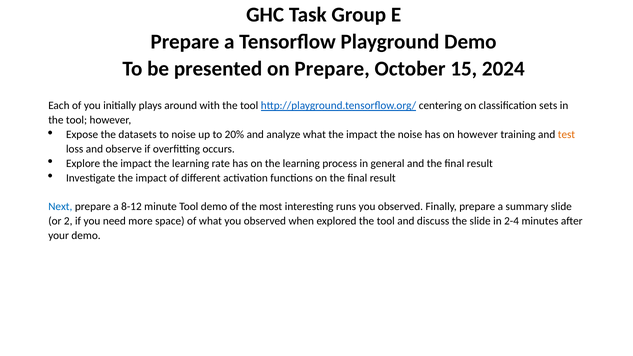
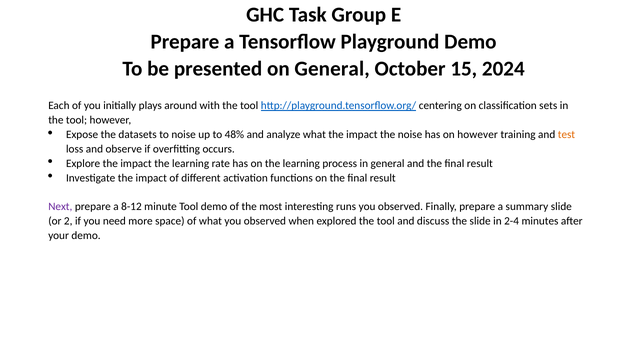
on Prepare: Prepare -> General (332, 69)
20%: 20% -> 48% (234, 135)
Next colour: blue -> purple (60, 207)
